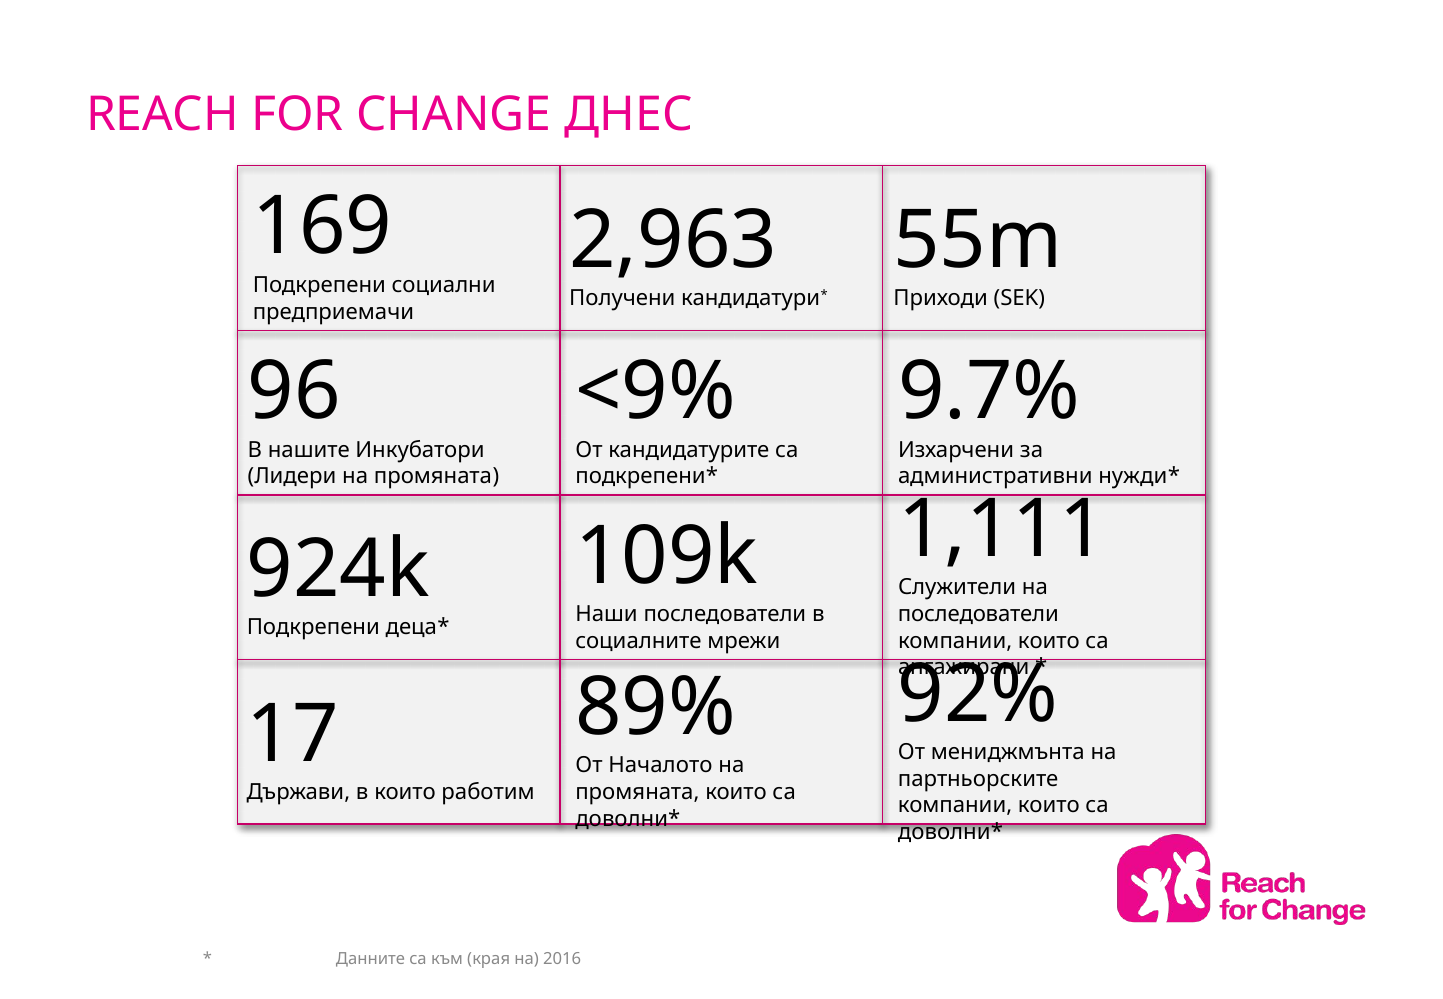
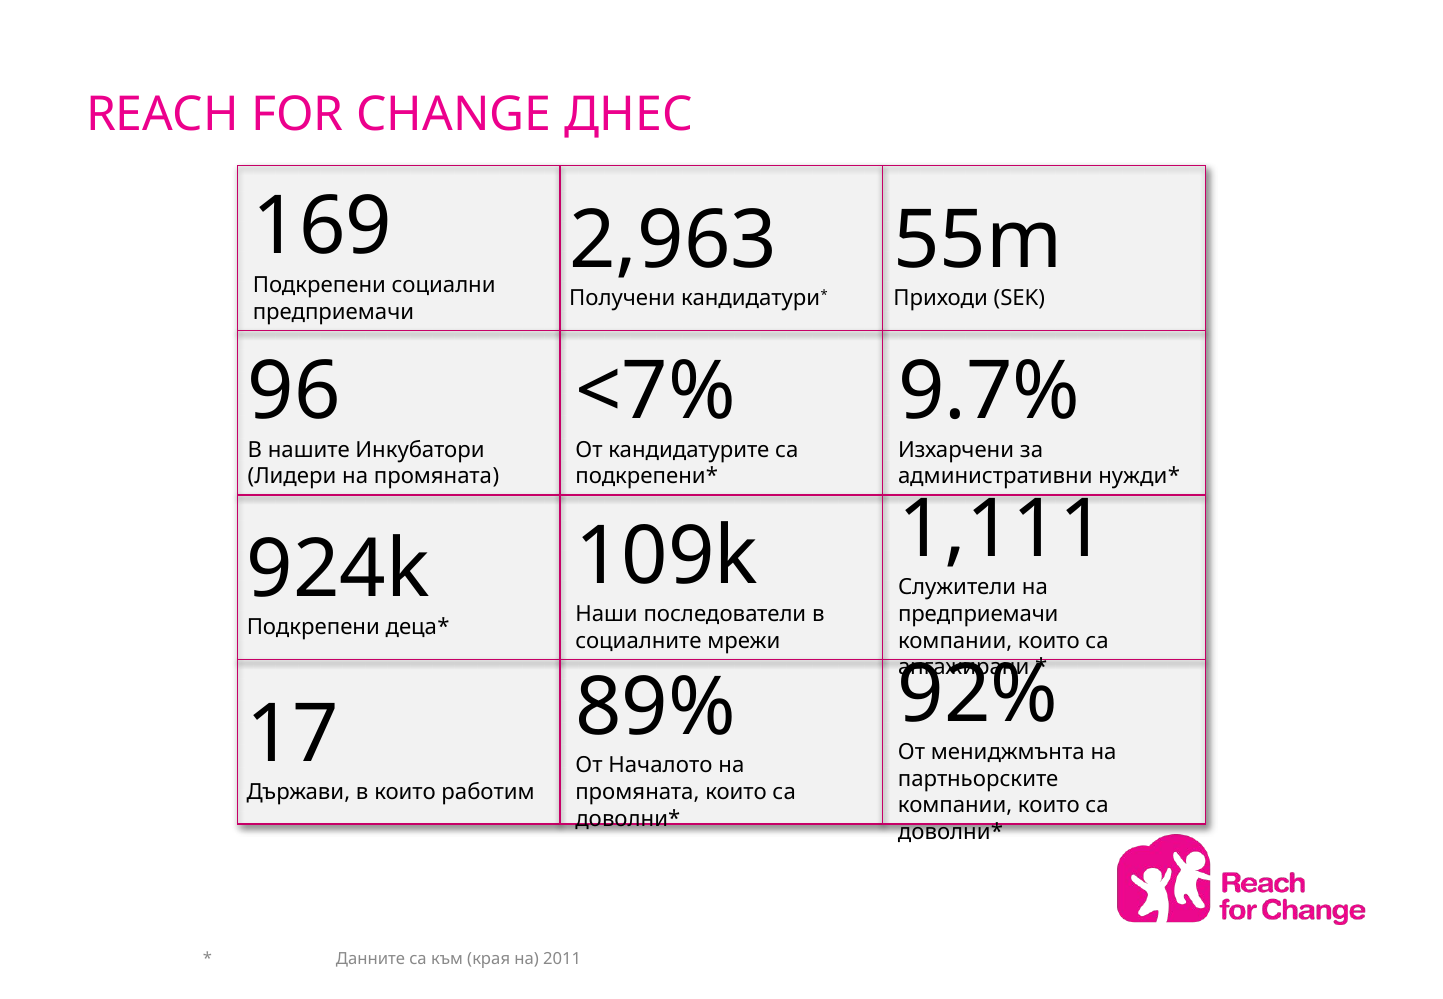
<9%: <9% -> <7% (656, 392)
последователи: последователи -> предприемачи (978, 614)
2016: 2016 -> 2011 (562, 959)
